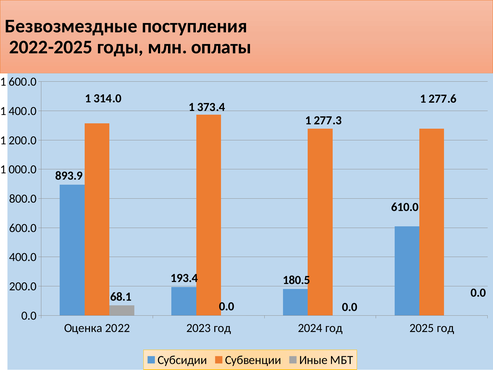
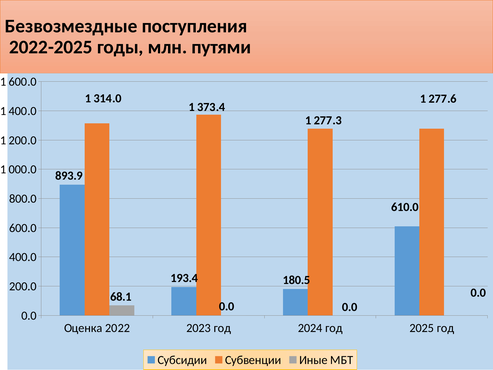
оплаты: оплаты -> путями (221, 47)
